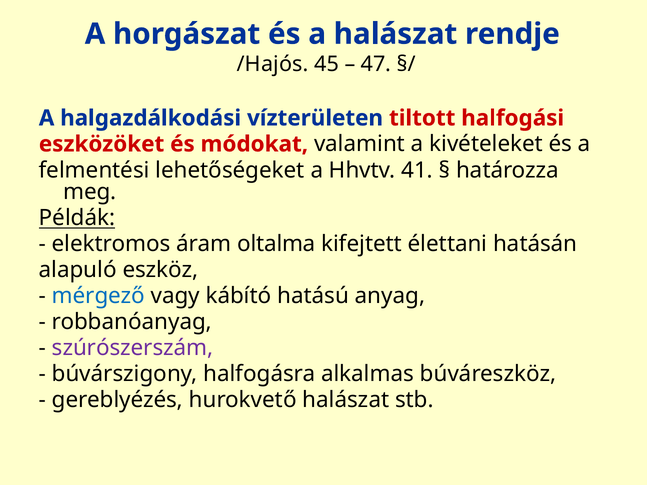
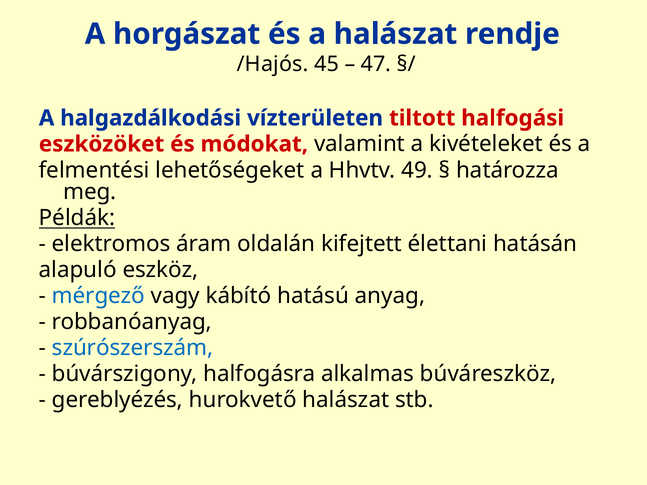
41: 41 -> 49 (417, 170)
oltalma: oltalma -> oldalán (276, 244)
szúrószerszám colour: purple -> blue (133, 348)
